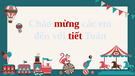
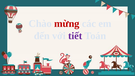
tiết colour: red -> purple (75, 36)
